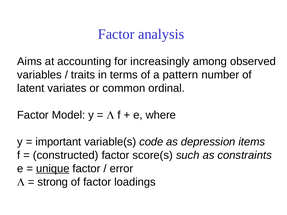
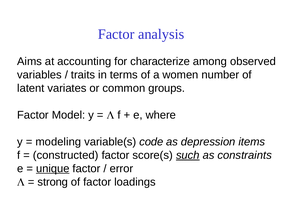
increasingly: increasingly -> characterize (160, 62)
pattern: pattern -> women (180, 75)
ordinal: ordinal -> groups (167, 88)
important: important -> modeling (58, 142)
such underline: none -> present (188, 155)
